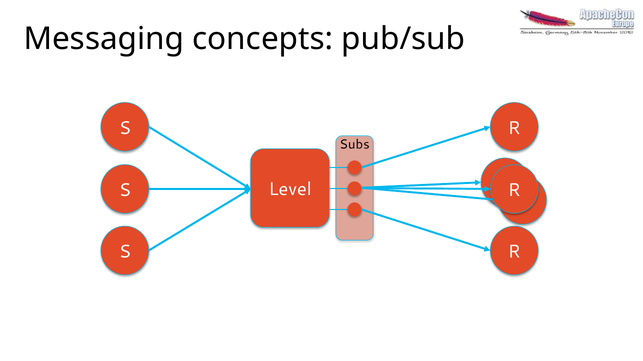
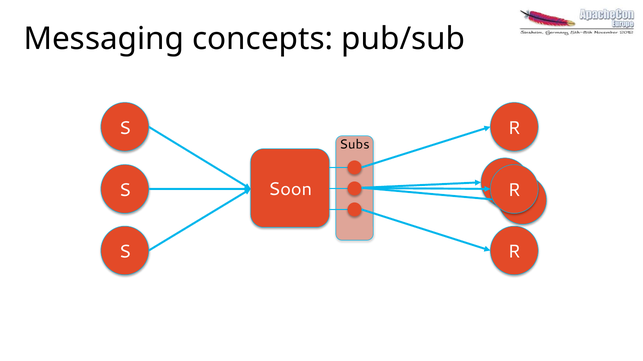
Level: Level -> Soon (290, 190)
